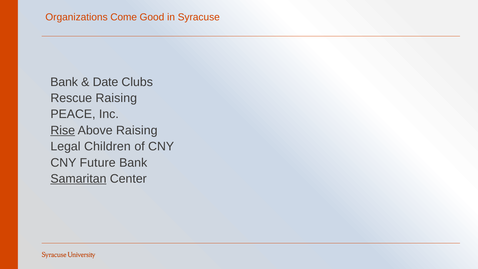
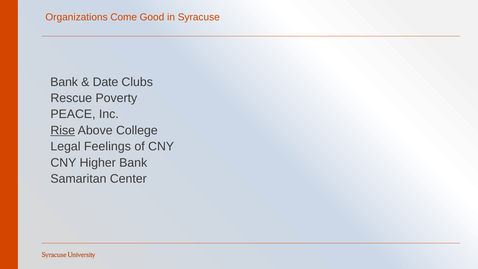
Rescue Raising: Raising -> Poverty (116, 98)
Above Raising: Raising -> College (137, 130)
Children: Children -> Feelings (107, 146)
Future: Future -> Higher (98, 163)
Samaritan underline: present -> none (78, 179)
